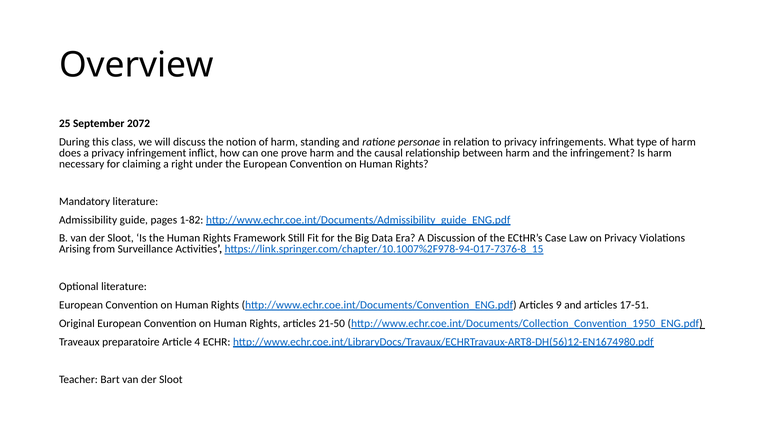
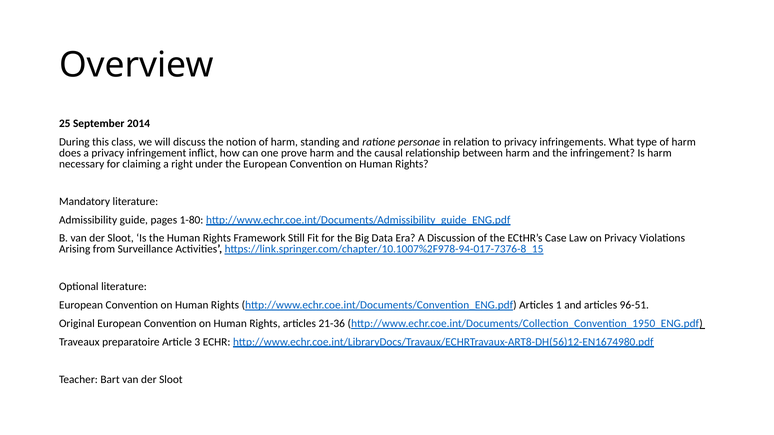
2072: 2072 -> 2014 (139, 124)
1-82: 1-82 -> 1-80 (192, 220)
9: 9 -> 1 (559, 305)
17-51: 17-51 -> 96-51 (634, 305)
21-50: 21-50 -> 21-36 (332, 324)
4: 4 -> 3 (197, 342)
